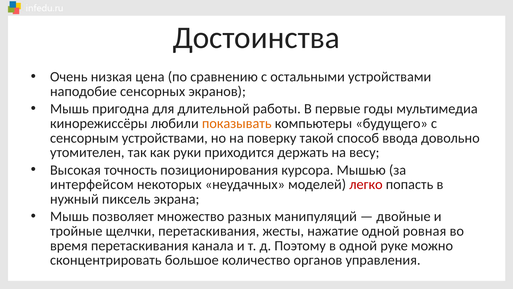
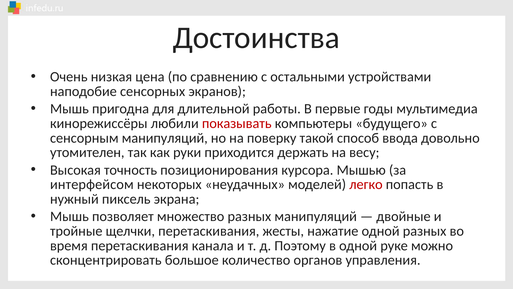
показывать colour: orange -> red (237, 123)
сенсорным устройствами: устройствами -> манипуляций (165, 138)
одной ровная: ровная -> разных (425, 231)
